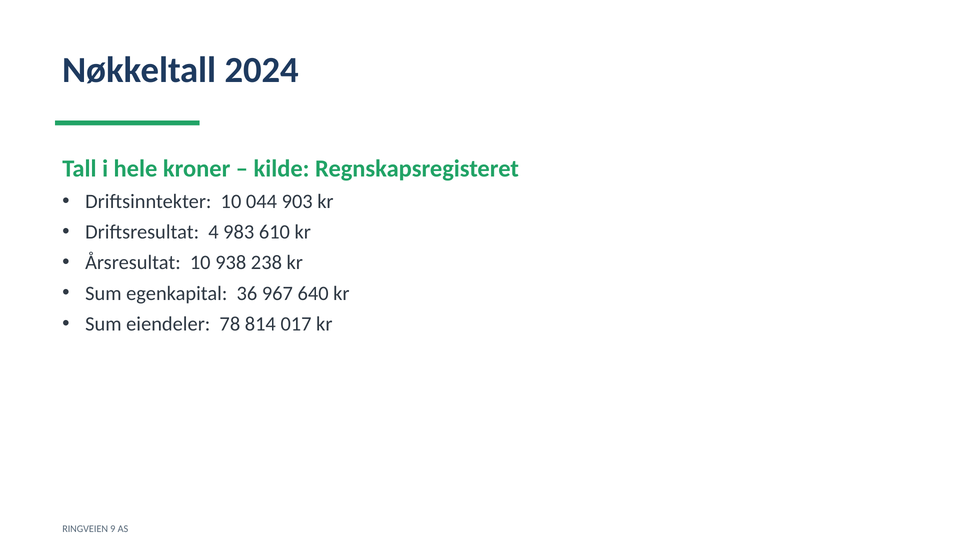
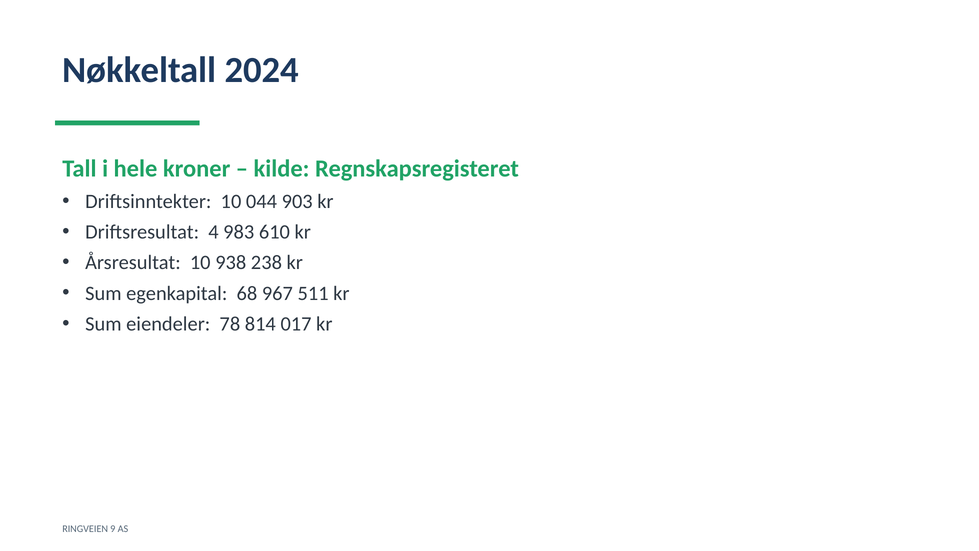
36: 36 -> 68 (247, 293)
640: 640 -> 511 (313, 293)
